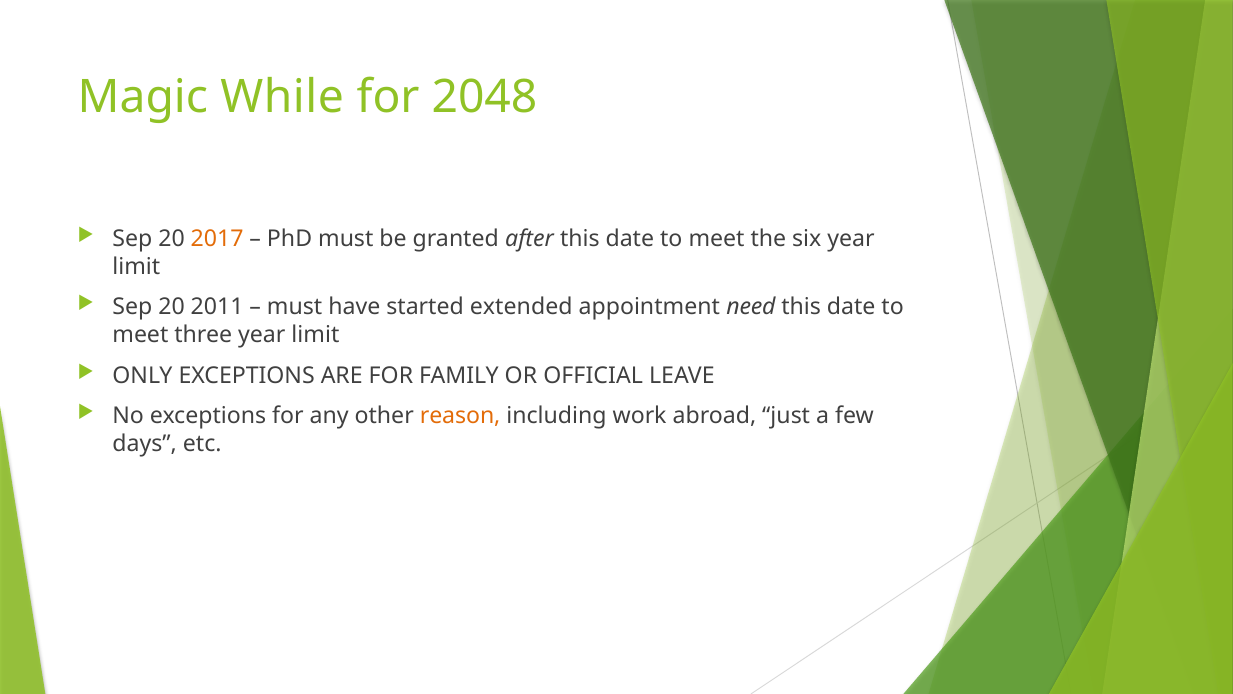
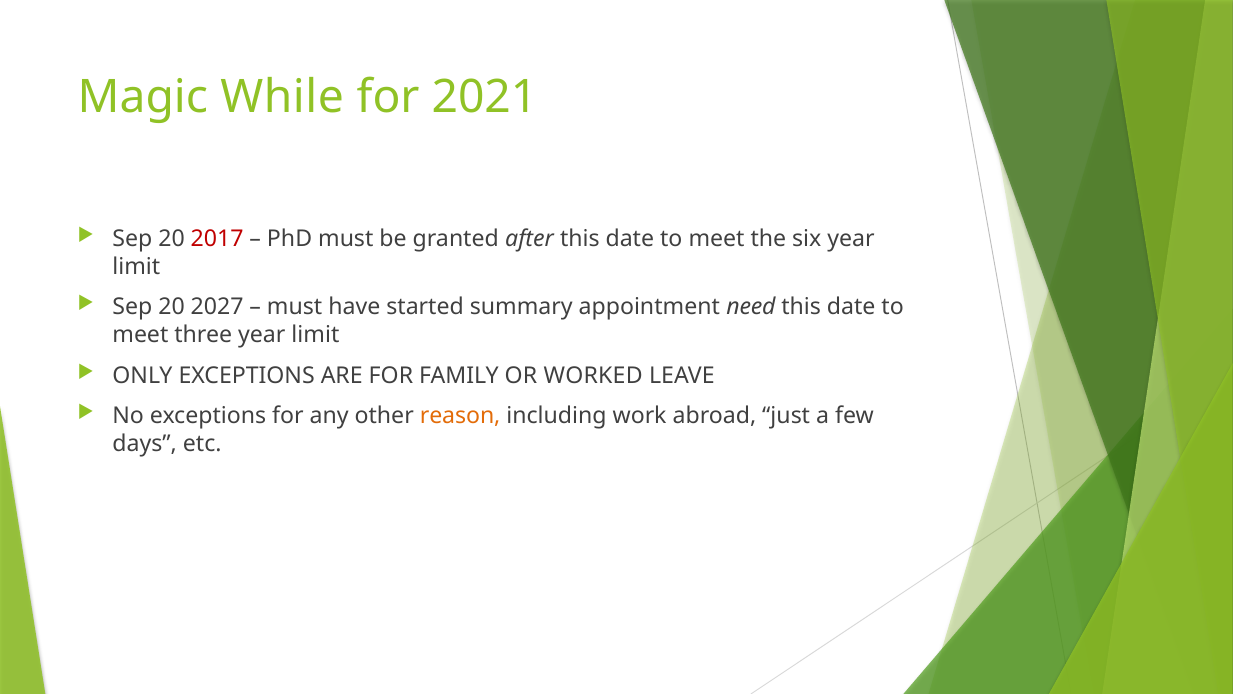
2048: 2048 -> 2021 (484, 97)
2017 colour: orange -> red (217, 239)
2011: 2011 -> 2027 (217, 307)
extended: extended -> summary (521, 307)
OFFICIAL: OFFICIAL -> WORKED (593, 375)
